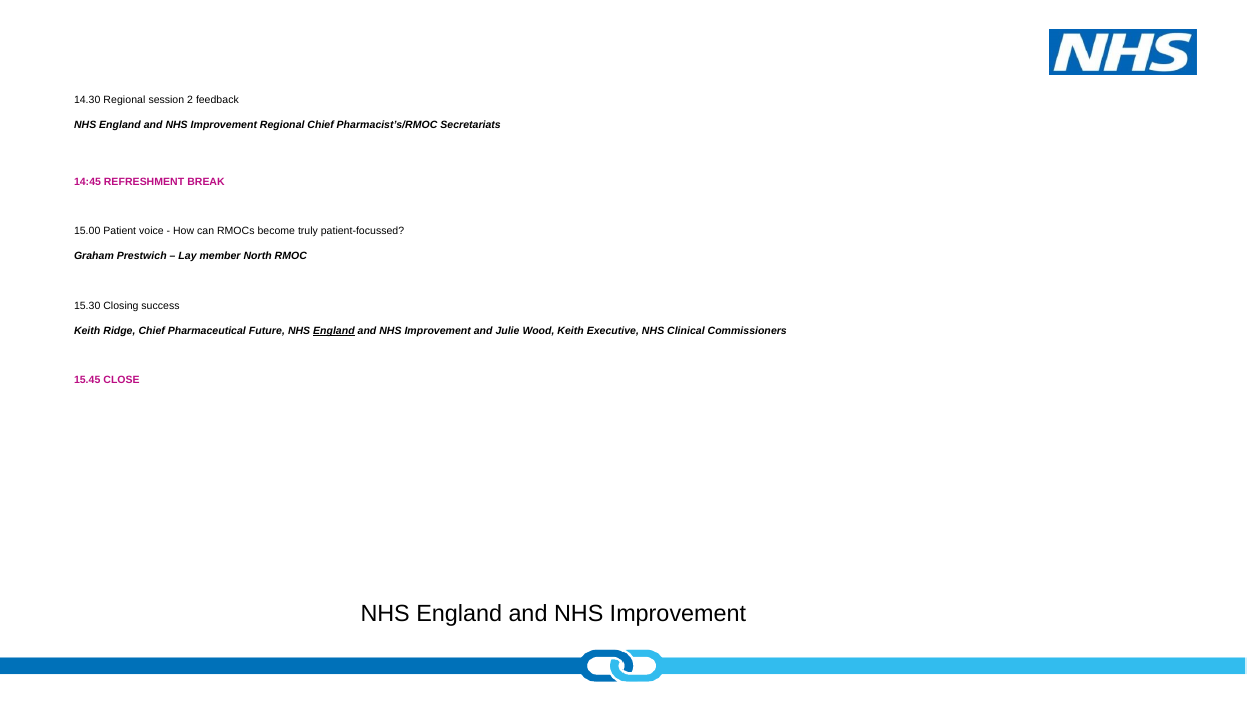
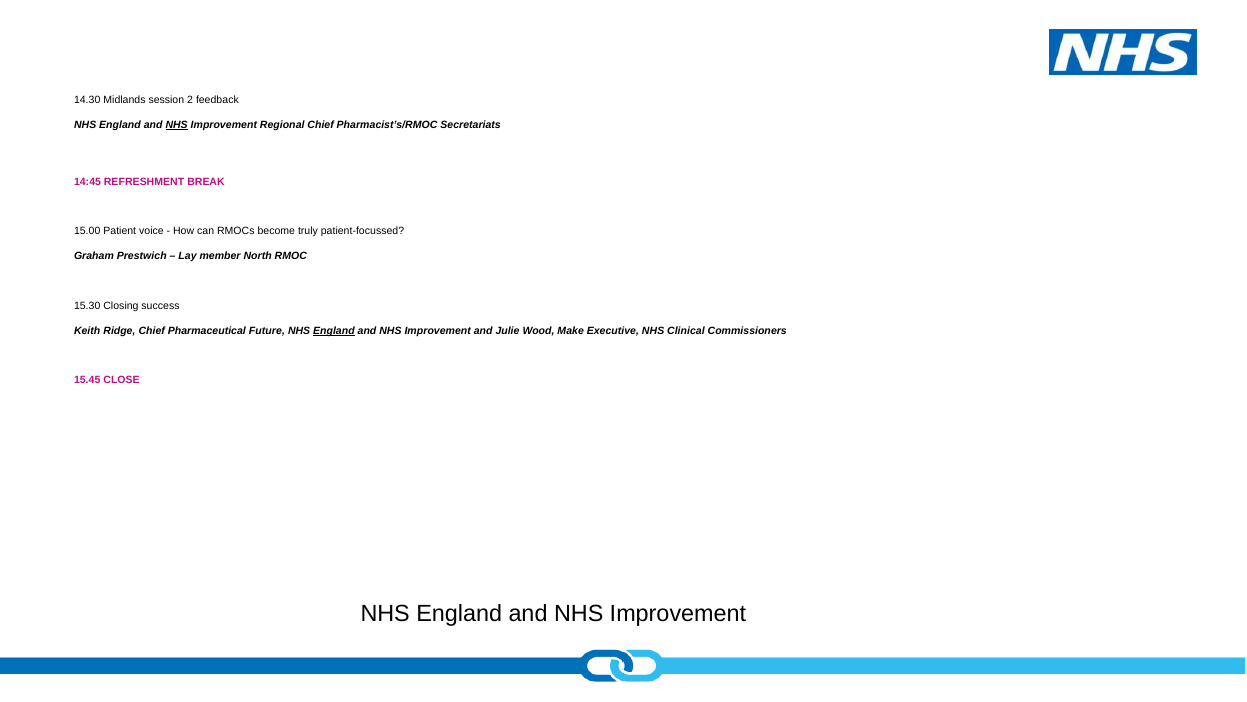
14.30 Regional: Regional -> Midlands (124, 100)
NHS underline: none -> present (177, 125)
Wood Keith: Keith -> Make (571, 331)
